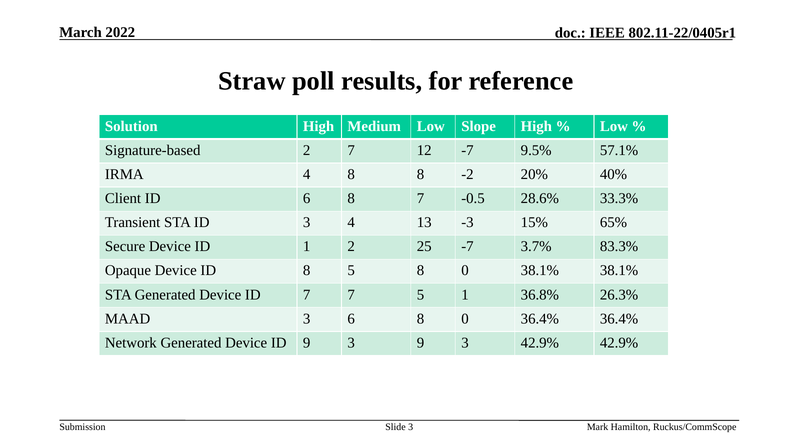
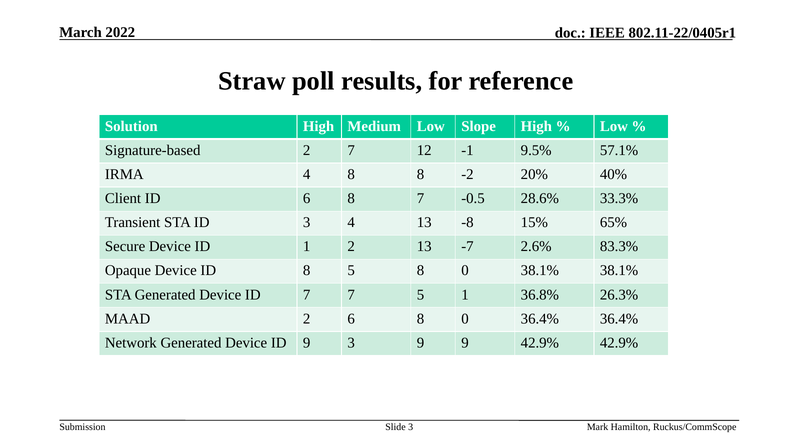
12 -7: -7 -> -1 (467, 150)
-3: -3 -> -8 (467, 223)
2 25: 25 -> 13 (424, 247)
3.7%: 3.7% -> 2.6% (536, 247)
MAAD 3: 3 -> 2 (307, 319)
3 9 3: 3 -> 9 (465, 343)
